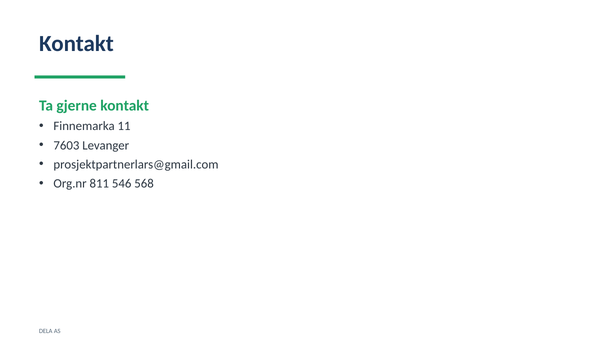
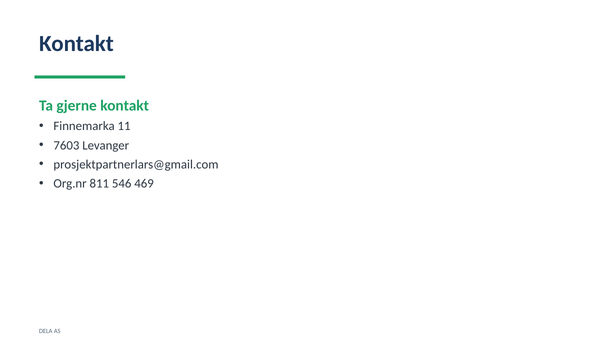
568: 568 -> 469 (144, 184)
